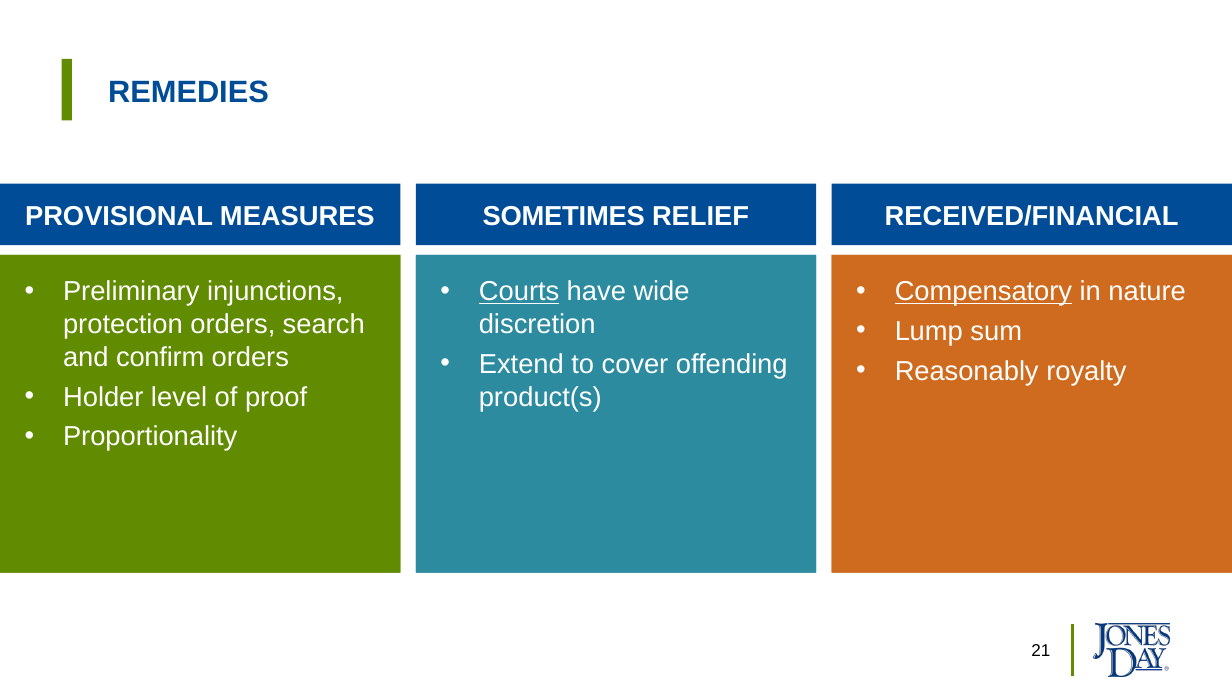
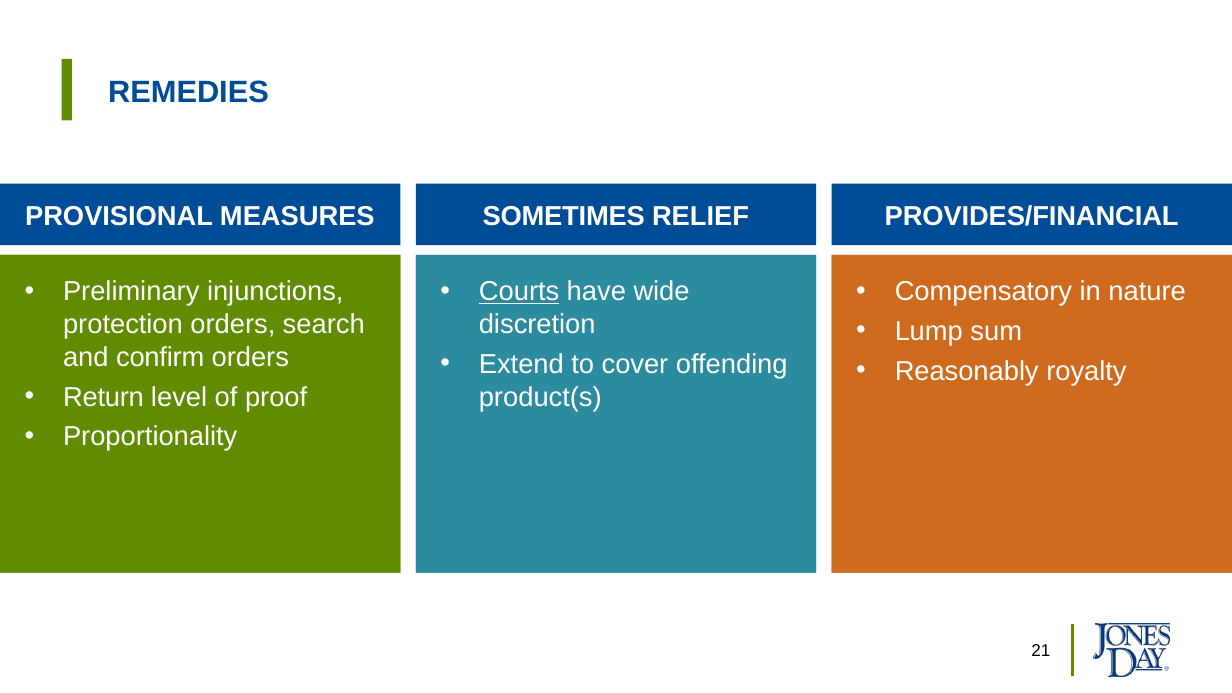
RECEIVED/FINANCIAL: RECEIVED/FINANCIAL -> PROVIDES/FINANCIAL (1032, 216)
Compensatory underline: present -> none (983, 292)
Holder: Holder -> Return (103, 397)
